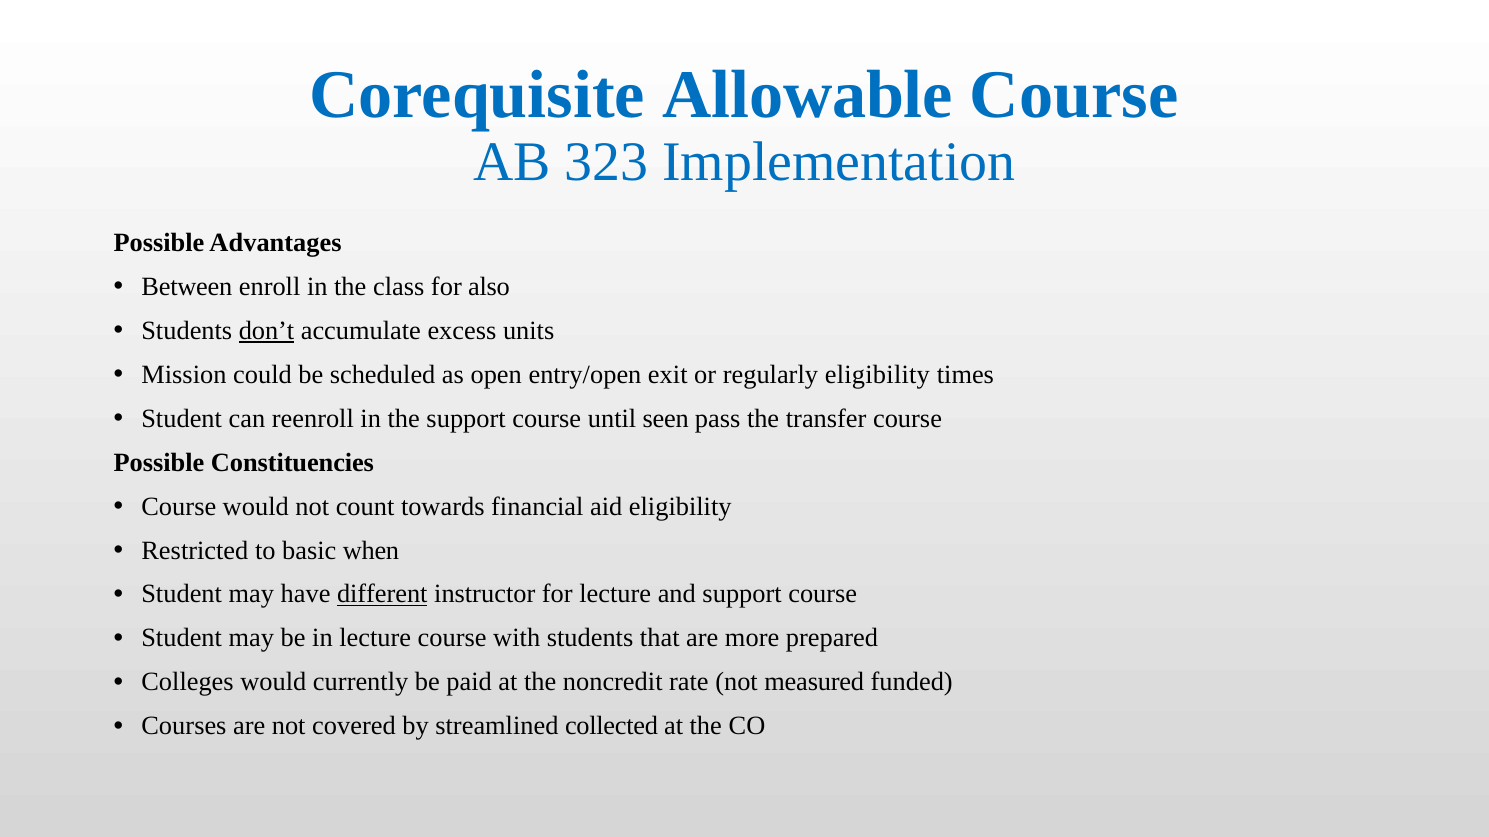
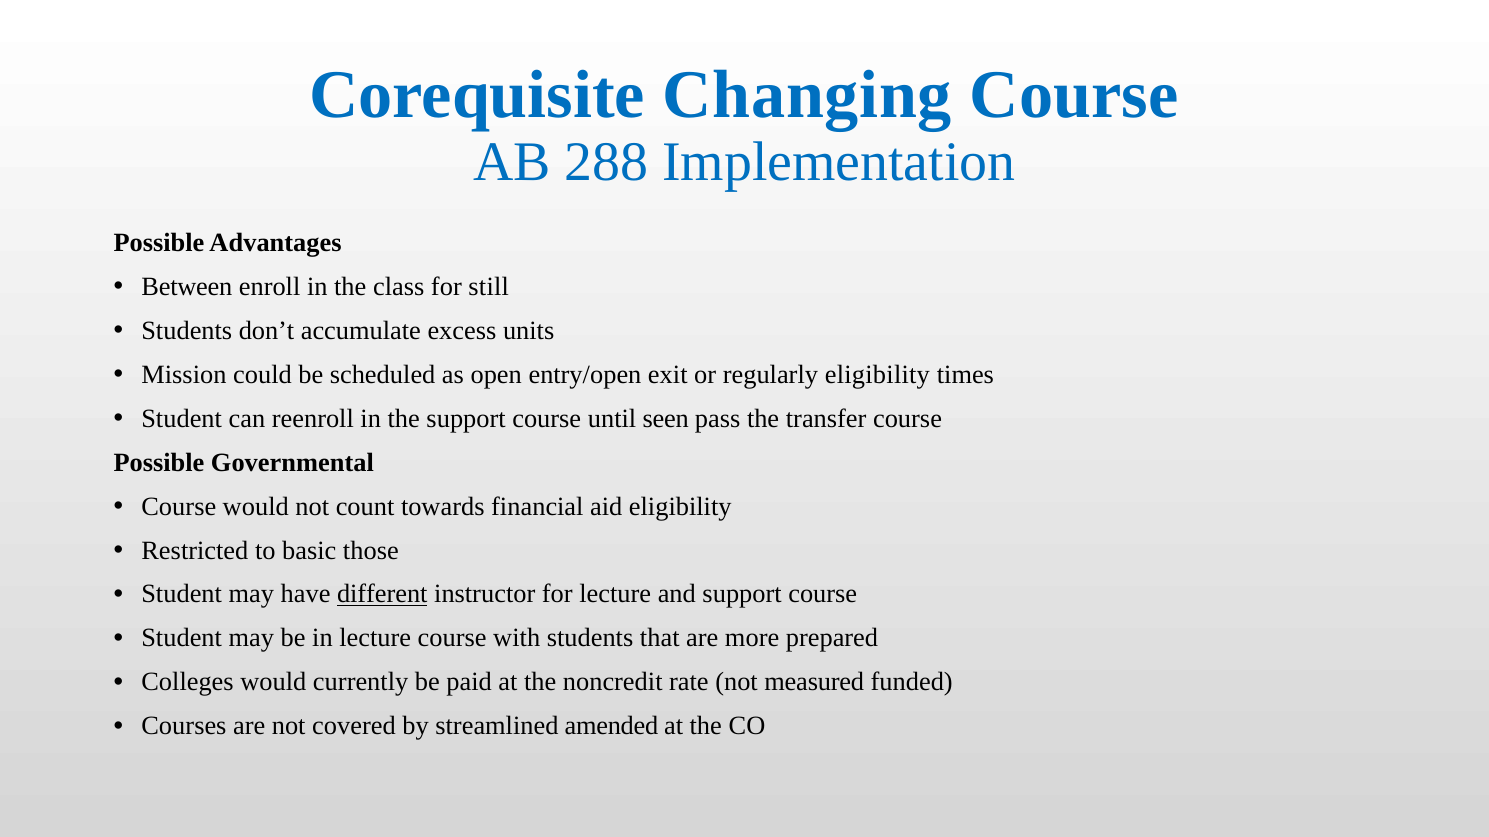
Allowable: Allowable -> Changing (807, 95)
323: 323 -> 288 (606, 162)
also: also -> still (489, 287)
don’t underline: present -> none (267, 331)
Constituencies: Constituencies -> Governmental (292, 463)
when: when -> those (371, 551)
collected: collected -> amended (611, 727)
